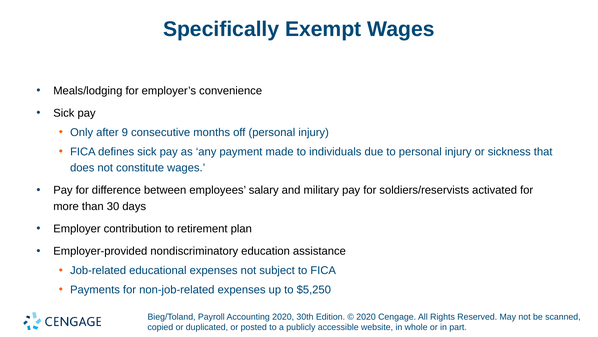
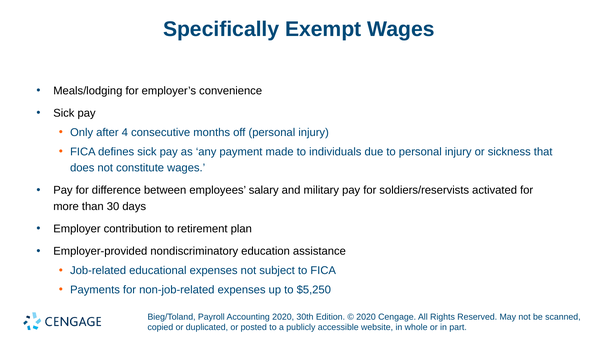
9: 9 -> 4 (125, 132)
